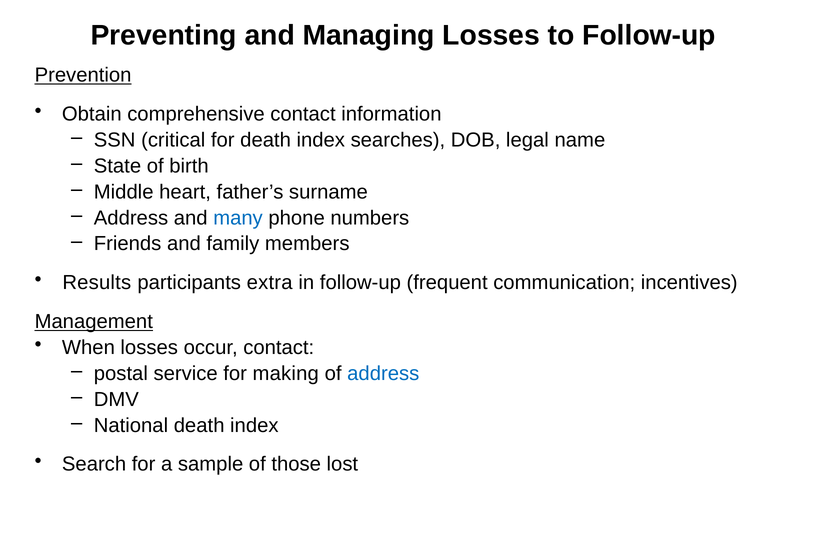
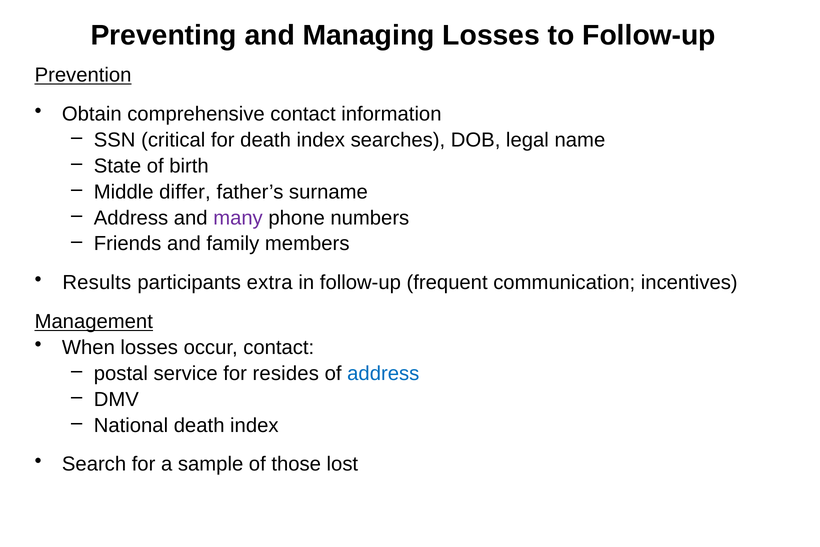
heart: heart -> differ (185, 192)
many colour: blue -> purple (238, 218)
making: making -> resides (286, 373)
